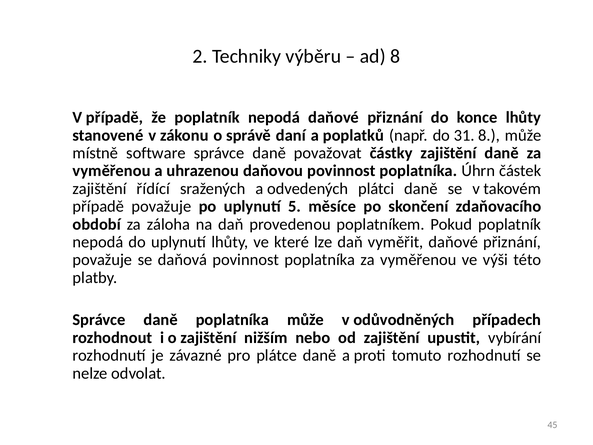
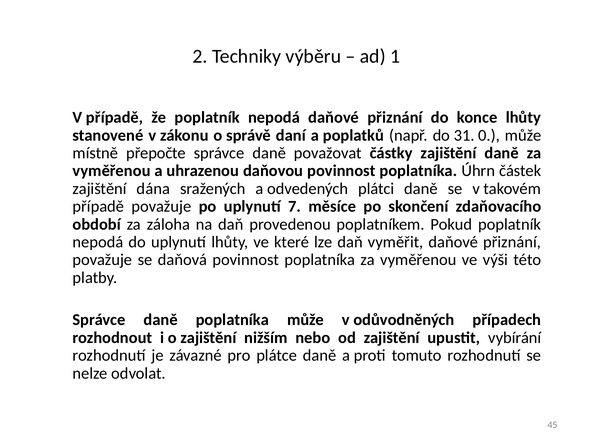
ad 8: 8 -> 1 (395, 56)
31 8: 8 -> 0 (489, 135)
software: software -> přepočte (156, 153)
řídící: řídící -> dána (153, 189)
5: 5 -> 7 (295, 206)
